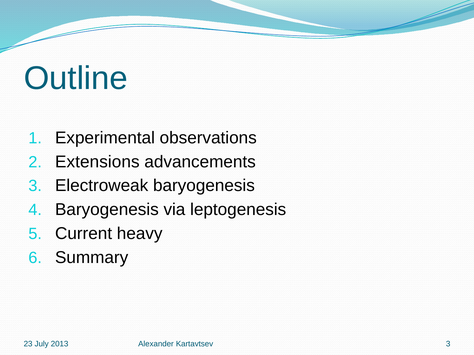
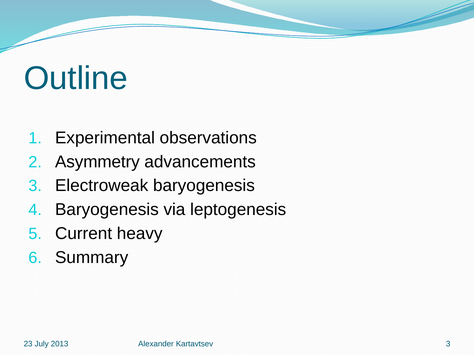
Extensions: Extensions -> Asymmetry (97, 162)
